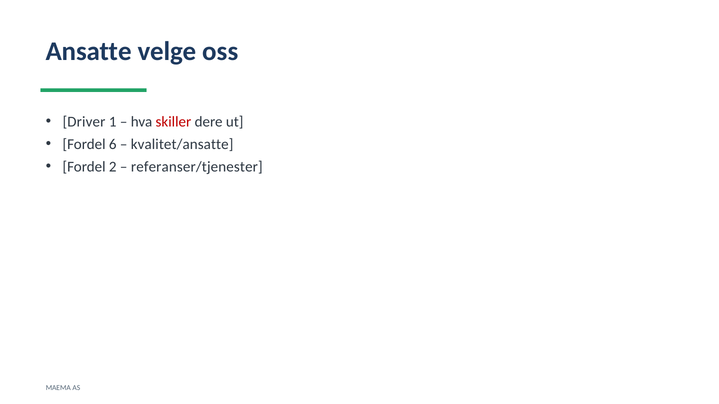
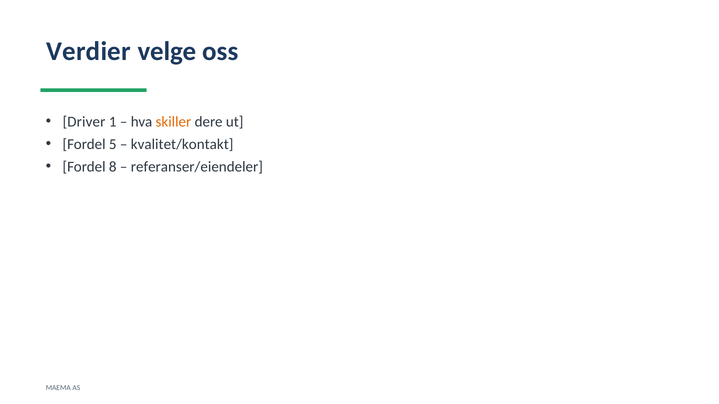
Ansatte: Ansatte -> Verdier (88, 51)
skiller colour: red -> orange (173, 122)
6: 6 -> 5 (113, 144)
kvalitet/ansatte: kvalitet/ansatte -> kvalitet/kontakt (182, 144)
2: 2 -> 8 (113, 167)
referanser/tjenester: referanser/tjenester -> referanser/eiendeler (197, 167)
